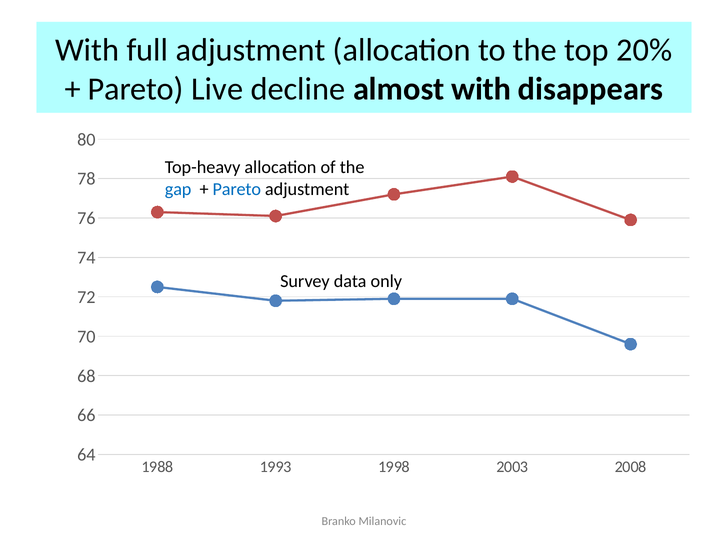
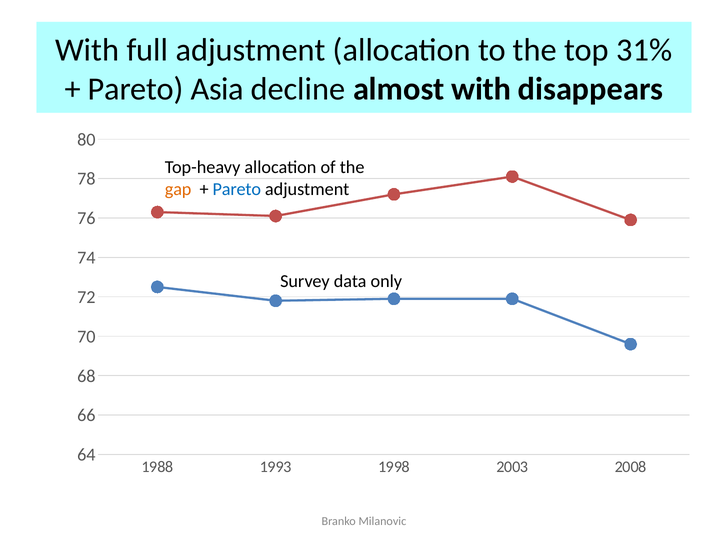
20%: 20% -> 31% (644, 50)
Live: Live -> Asia (217, 89)
gap colour: blue -> orange (178, 189)
